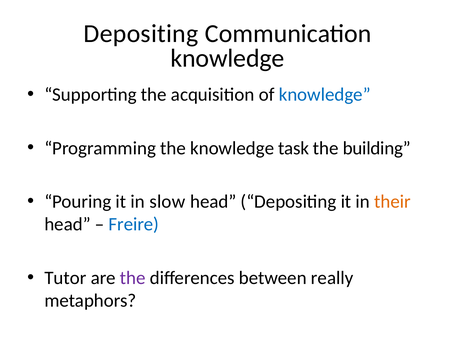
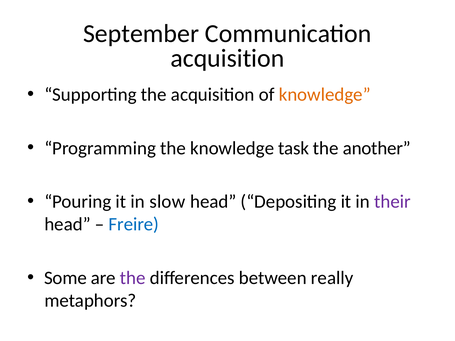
Depositing: Depositing -> September (141, 34)
knowledge: knowledge -> acquisition (227, 58)
knowledge colour: blue -> orange (325, 95)
building: building -> another (377, 148)
their colour: orange -> purple (393, 202)
Tutor: Tutor -> Some (65, 278)
